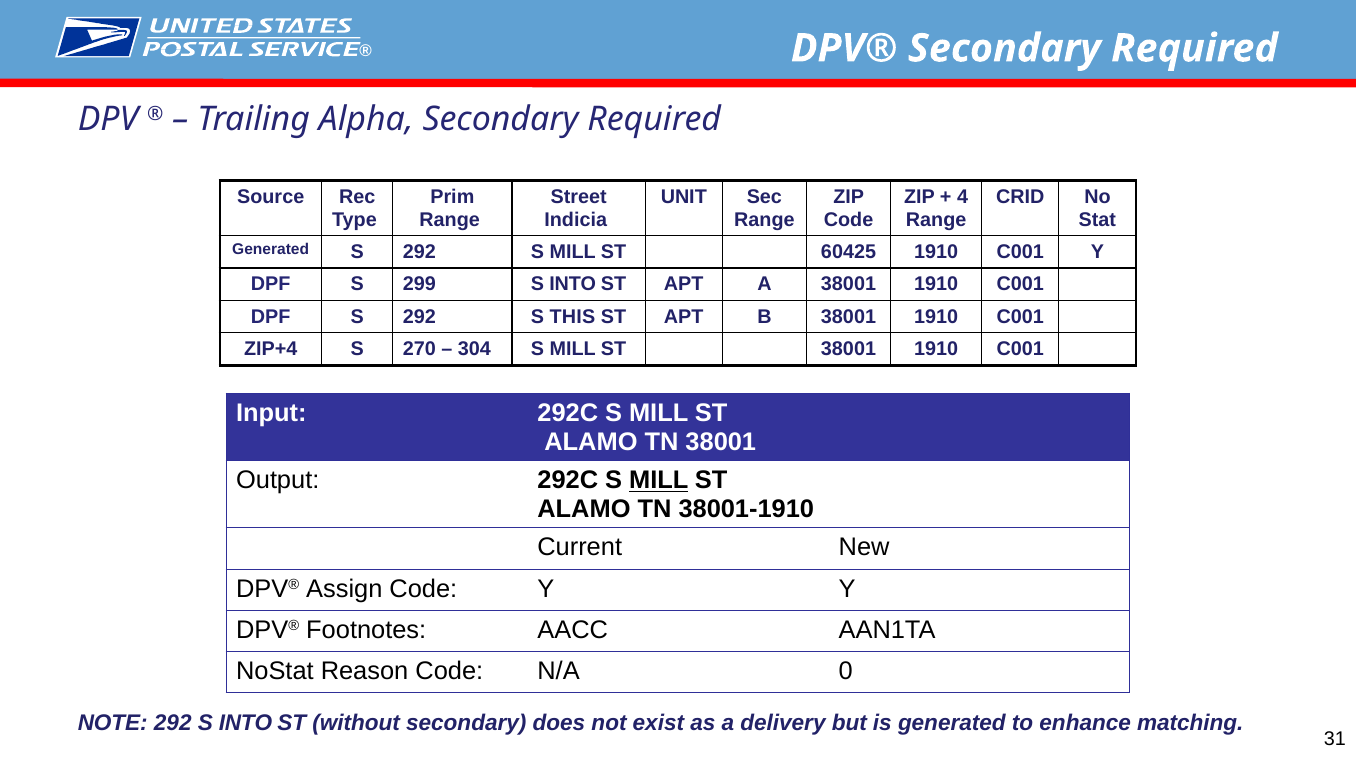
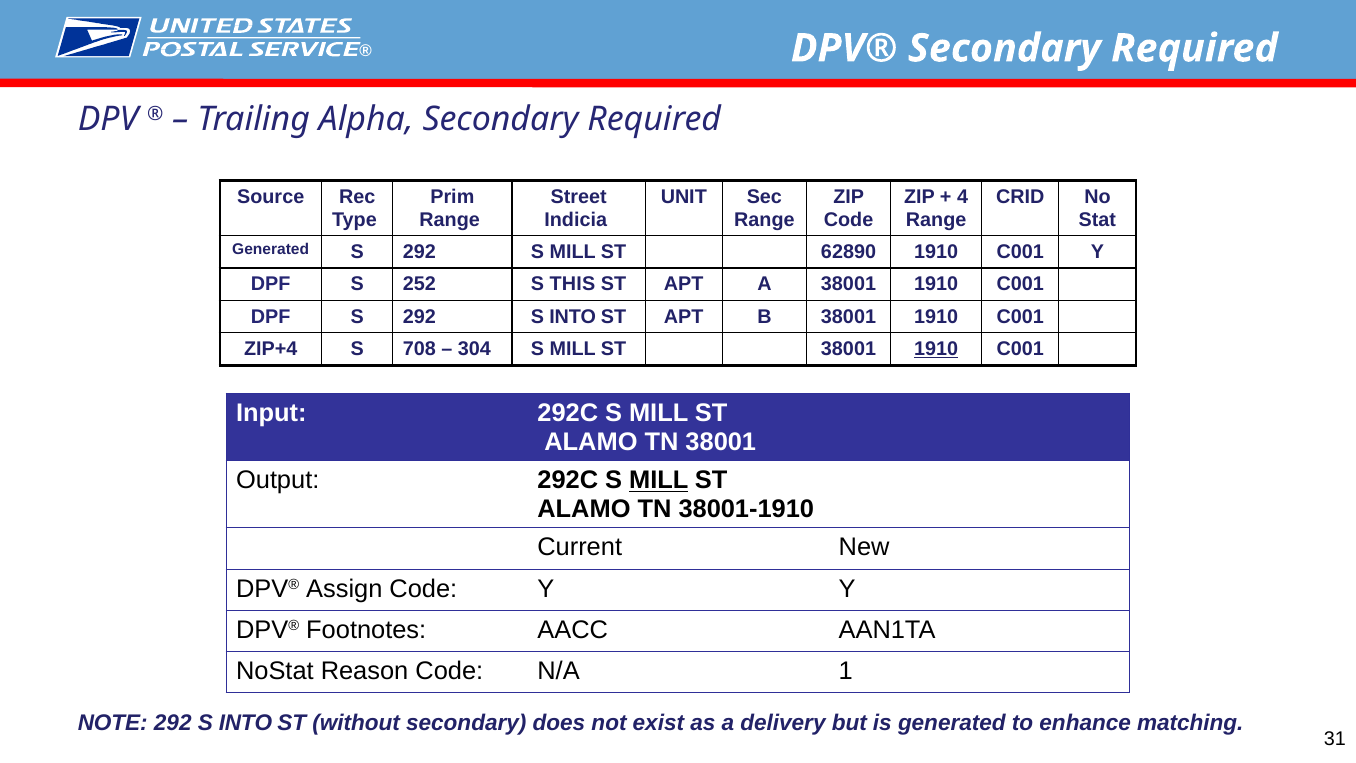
60425: 60425 -> 62890 (849, 252)
299: 299 -> 252 (419, 284)
INTO: INTO -> THIS (573, 284)
S 292 S THIS: THIS -> INTO (573, 317)
270: 270 -> 708 (419, 349)
1910 underline: none -> present (936, 349)
0: 0 -> 1 (846, 671)
